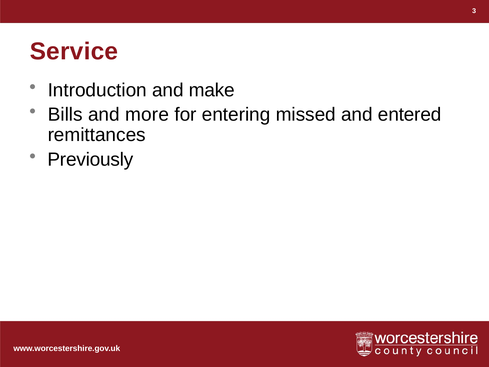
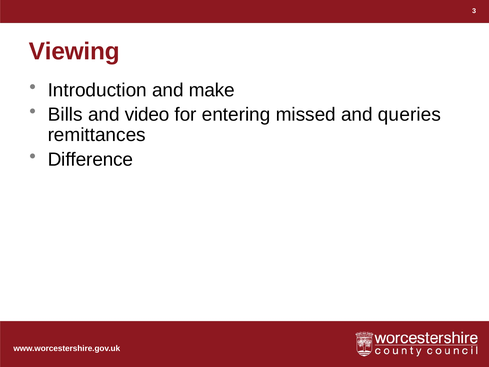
Service: Service -> Viewing (74, 51)
more: more -> video (147, 114)
entered: entered -> queries (410, 114)
Previously: Previously -> Difference (90, 159)
